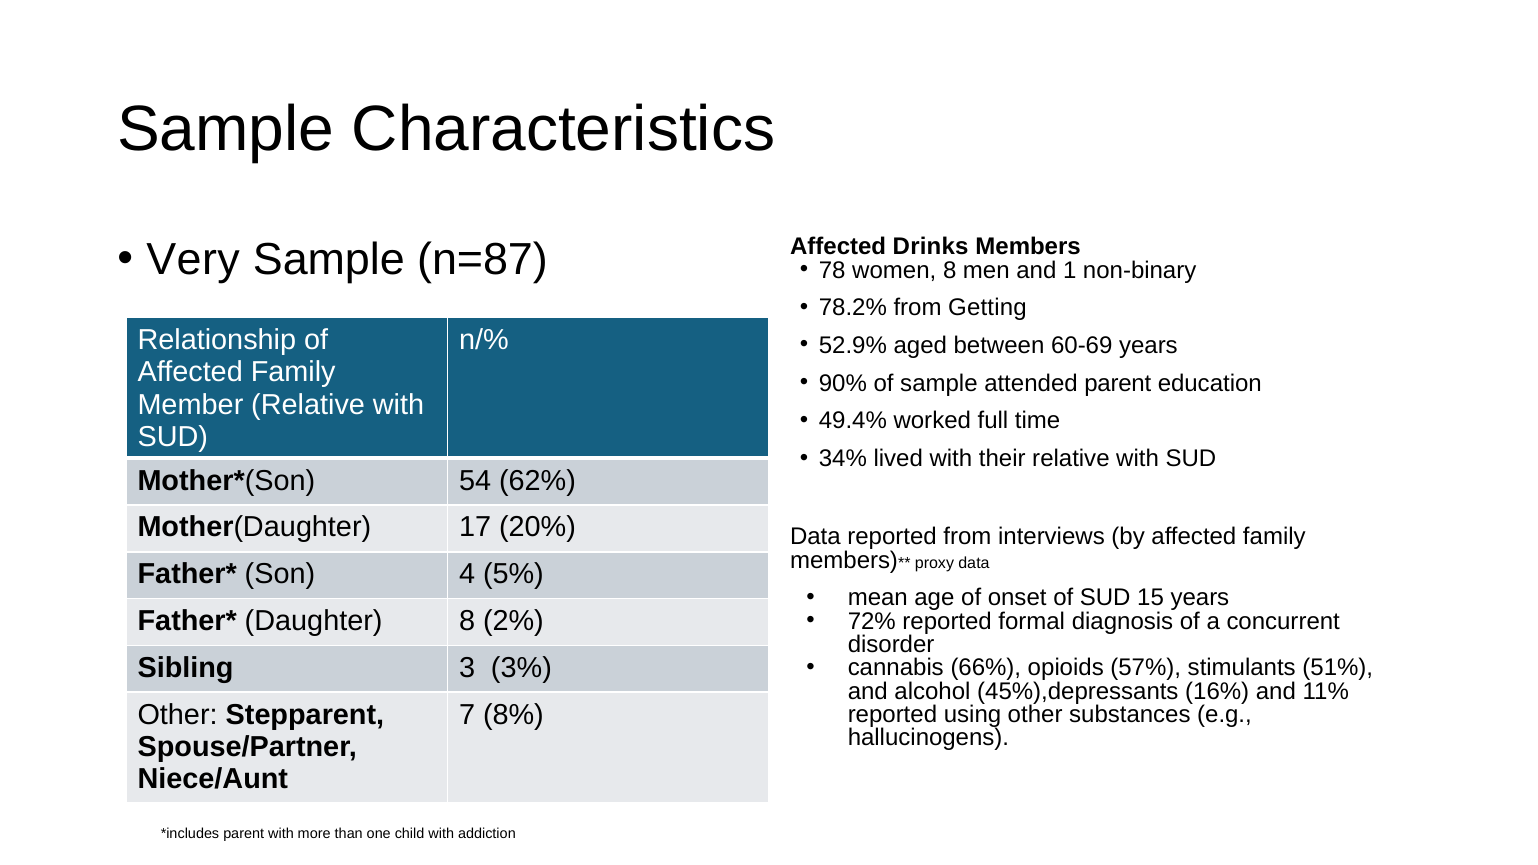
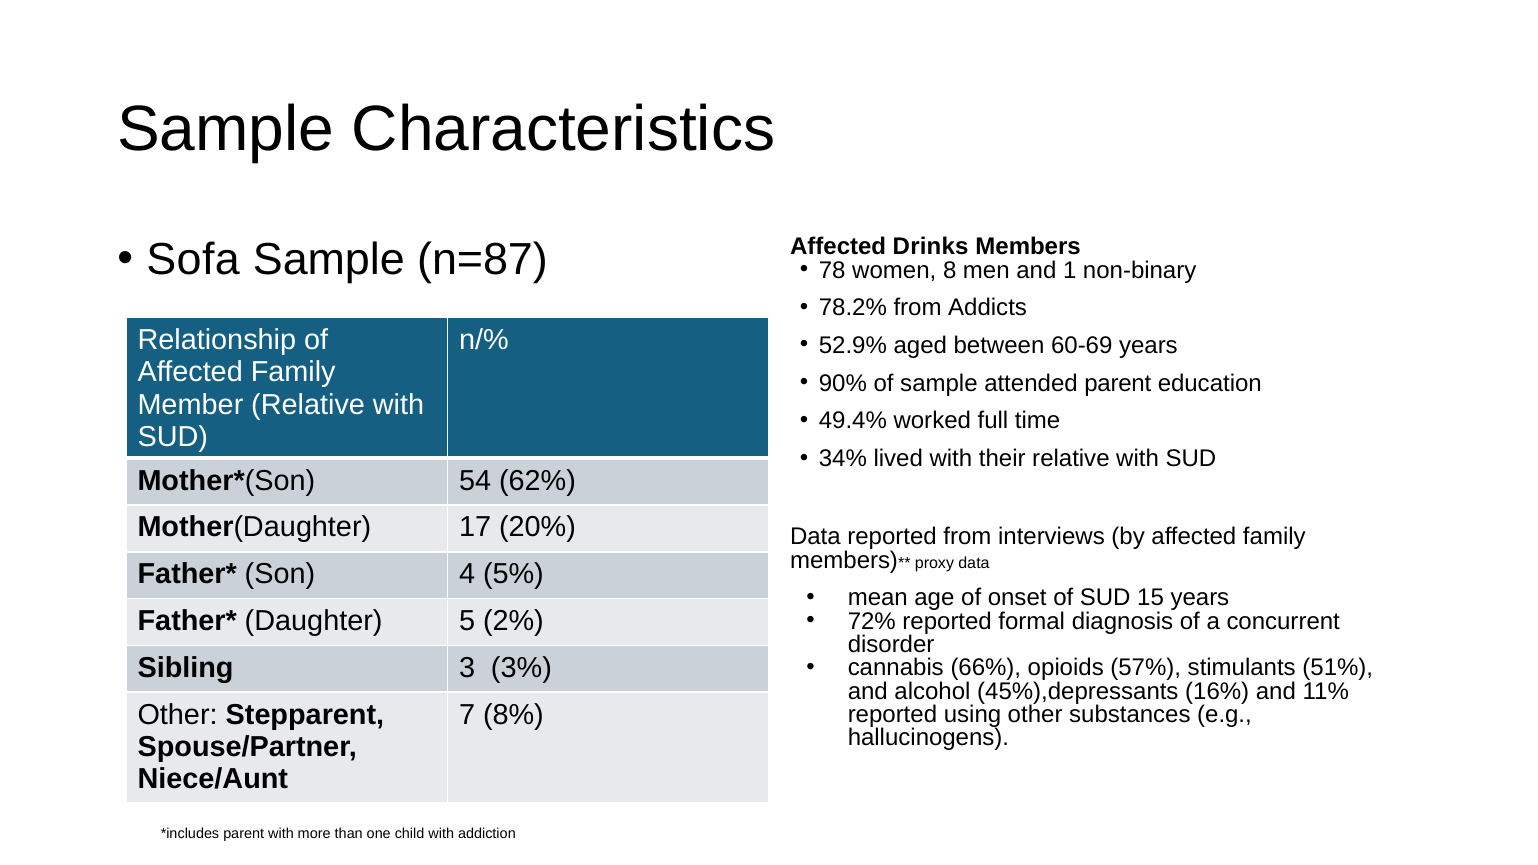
Very: Very -> Sofa (193, 260)
Getting: Getting -> Addicts (988, 308)
Daughter 8: 8 -> 5 (467, 621)
